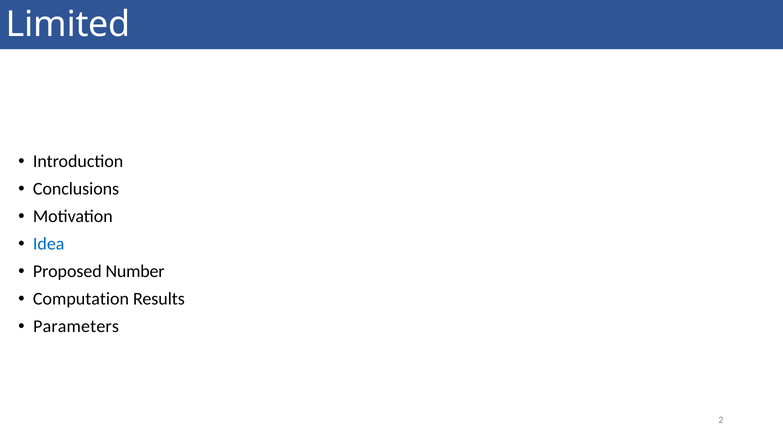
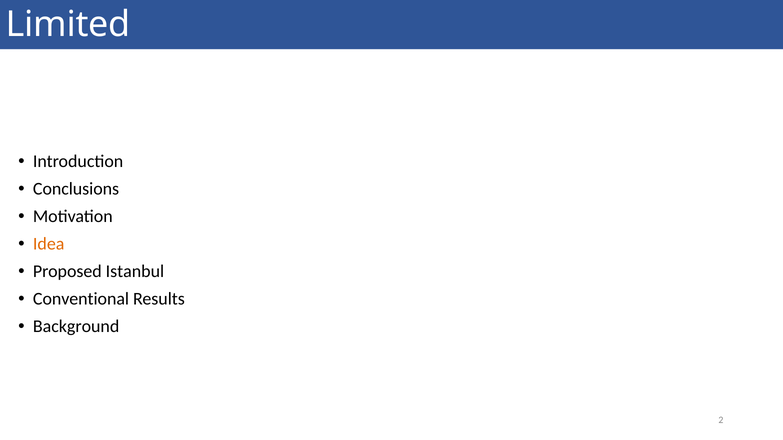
Idea colour: blue -> orange (49, 244)
Number: Number -> Istanbul (135, 272)
Computation: Computation -> Conventional (81, 299)
Parameters: Parameters -> Background (76, 327)
